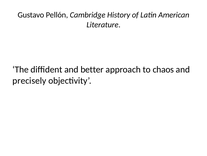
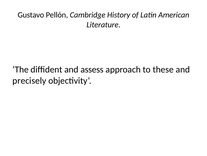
better: better -> assess (92, 69)
chaos: chaos -> these (163, 69)
